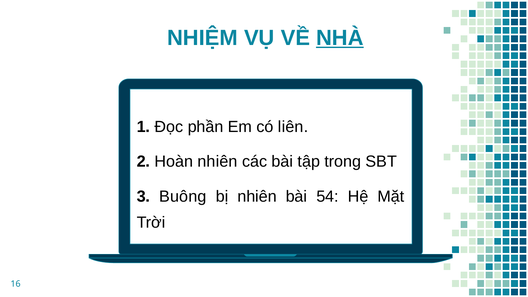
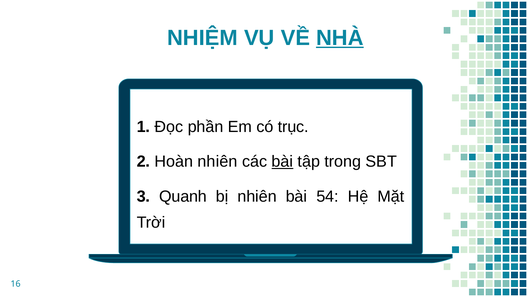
liên: liên -> trục (293, 127)
bài underline: none -> present (282, 162)
Buông: Buông -> Quanh (183, 197)
